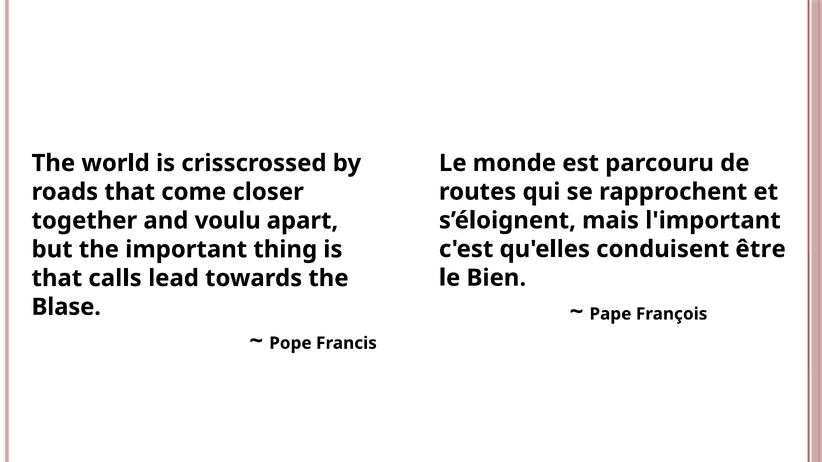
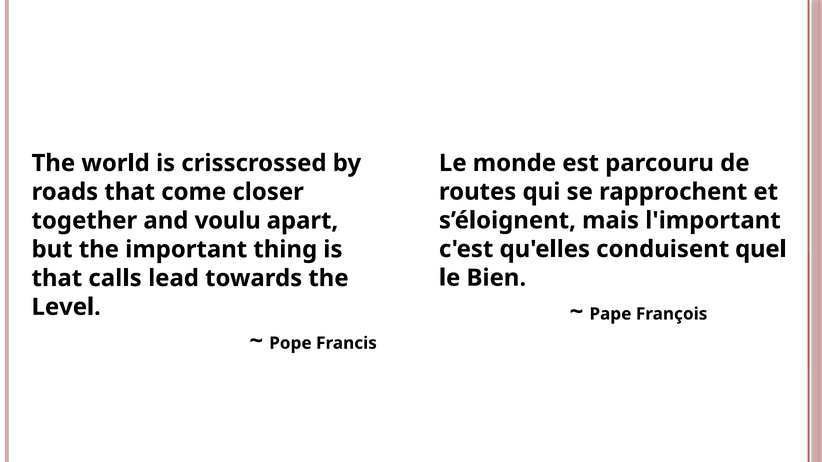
être: être -> quel (761, 249)
Blase: Blase -> Level (66, 307)
